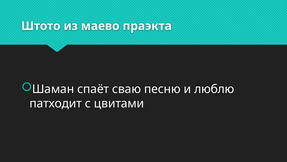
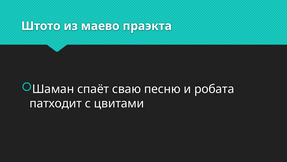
люблю: люблю -> робата (214, 89)
